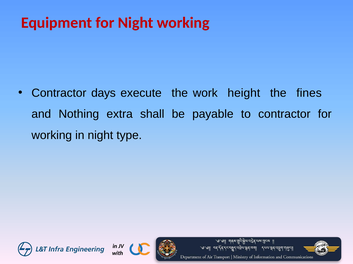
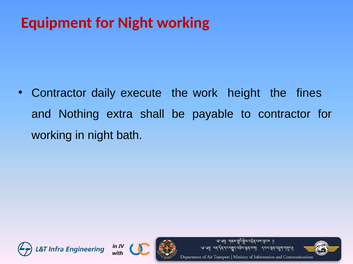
days: days -> daily (103, 93)
type: type -> bath (129, 136)
